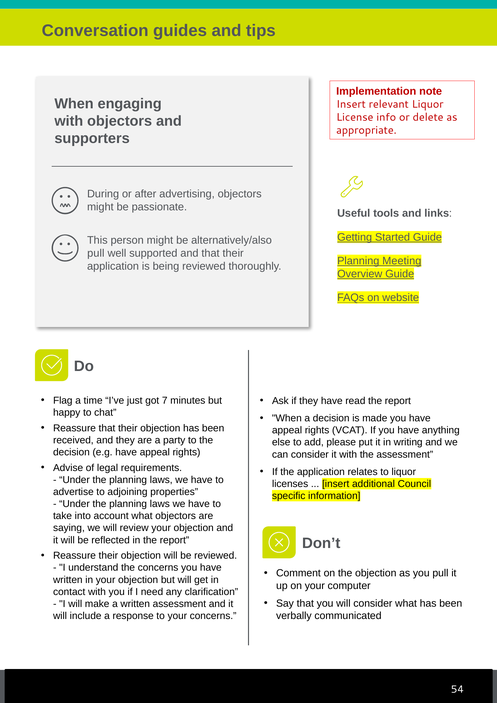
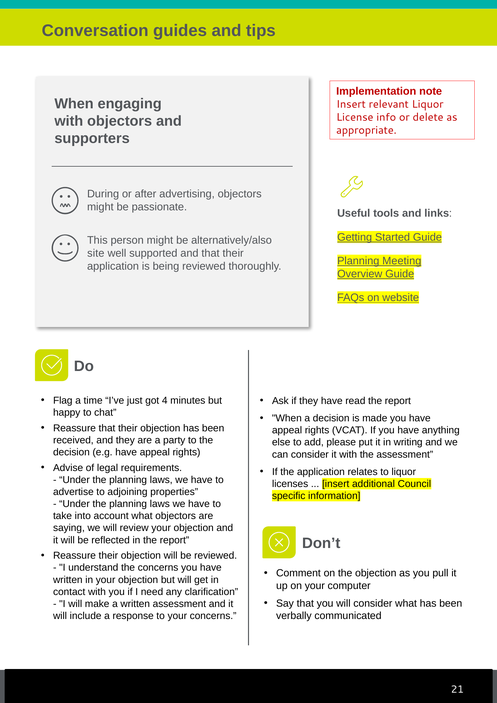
pull: pull -> site (96, 253)
7: 7 -> 4 (165, 401)
54: 54 -> 21 (457, 689)
